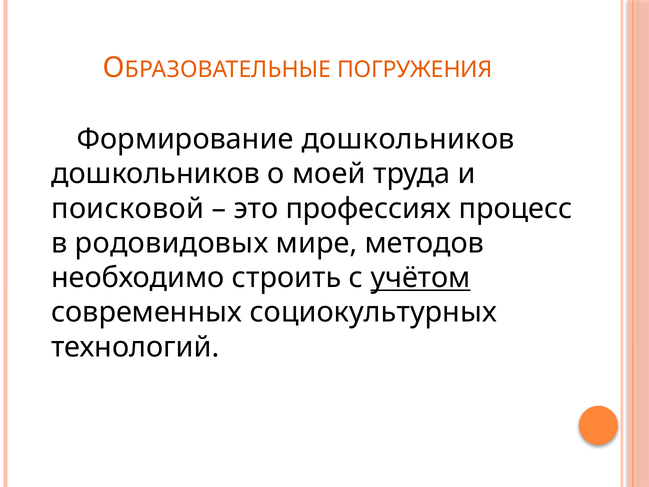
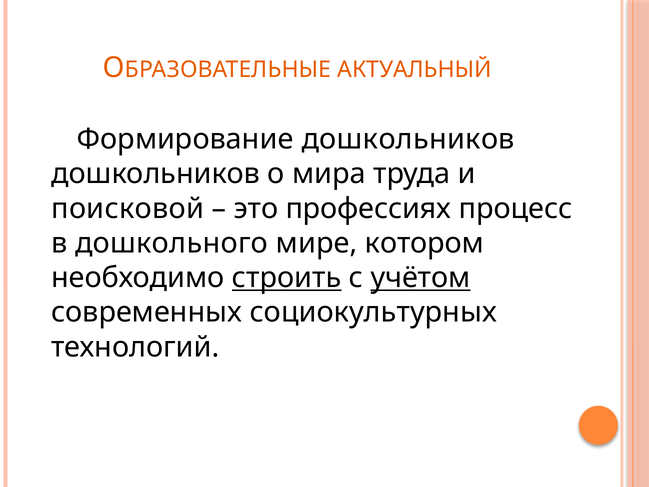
ПОГРУЖЕНИЯ: ПОГРУЖЕНИЯ -> АКТУАЛЬНЫЙ (415, 70)
моей: моей -> мира (329, 174)
родовидовых: родовидовых -> дошкольного (172, 243)
методов: методов -> котором (424, 243)
строить underline: none -> present (287, 278)
